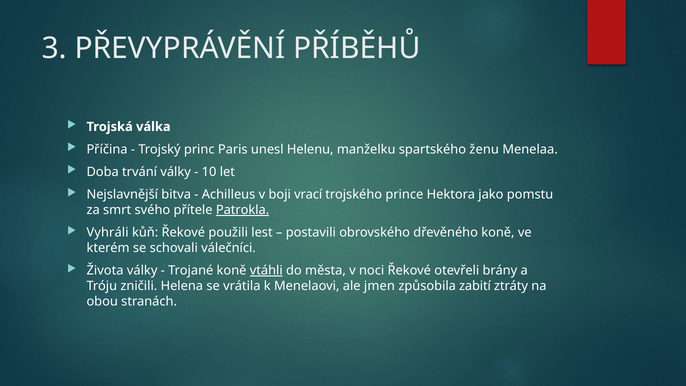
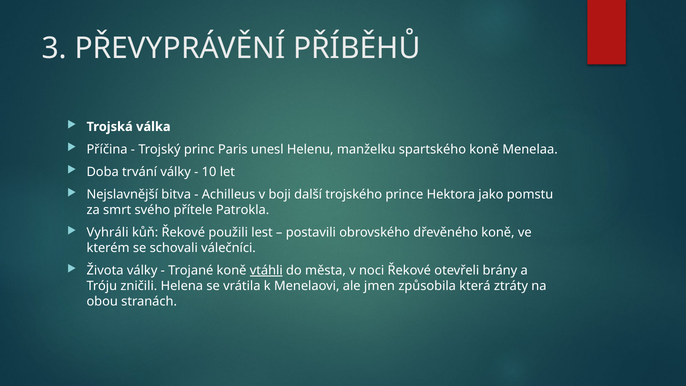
spartského ženu: ženu -> koně (484, 149)
vrací: vrací -> další (308, 194)
Patrokla underline: present -> none (243, 210)
zabití: zabití -> která (475, 286)
